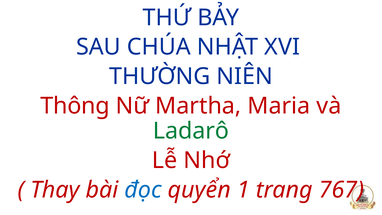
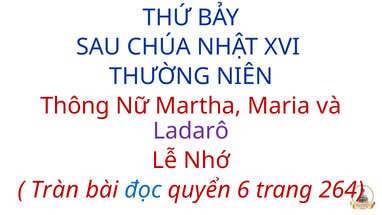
Ladarô colour: green -> purple (191, 131)
Thay: Thay -> Tràn (55, 190)
1: 1 -> 6 (243, 190)
767: 767 -> 264 (341, 190)
